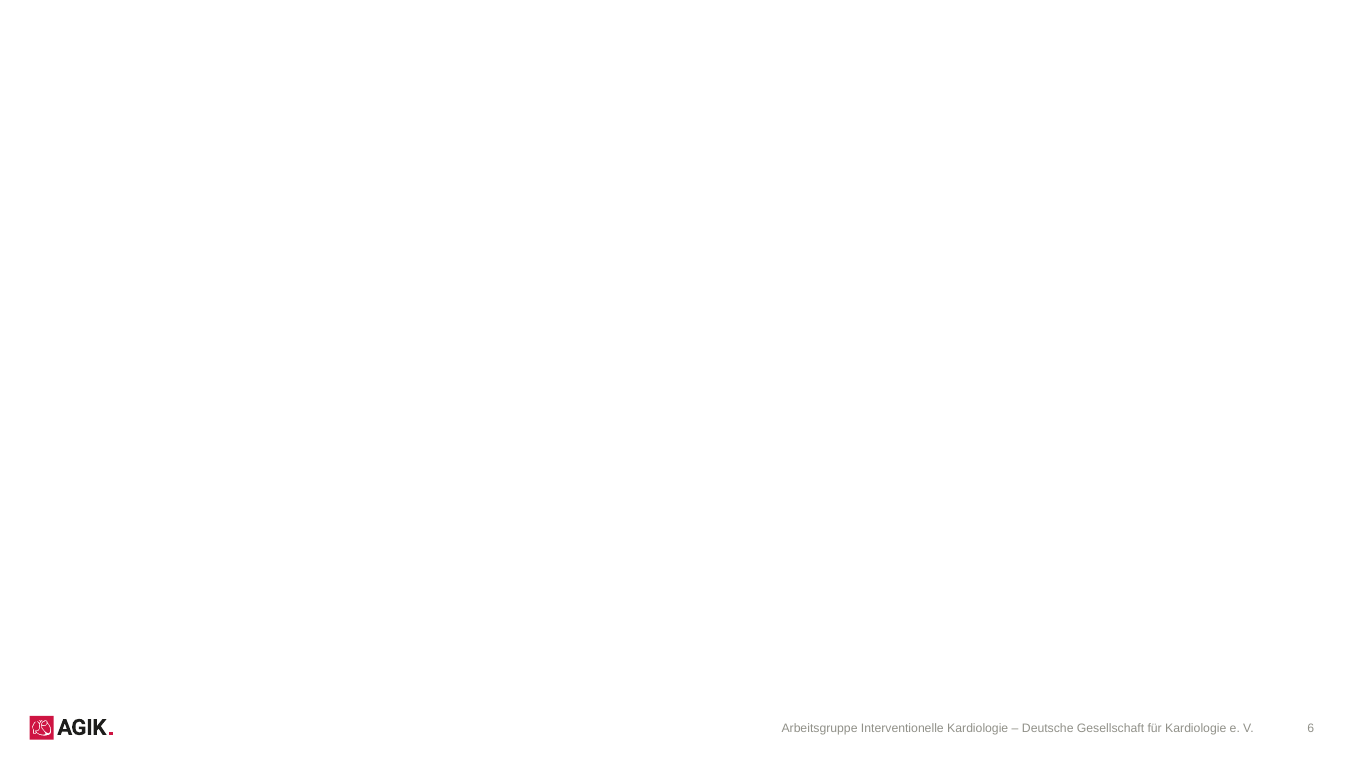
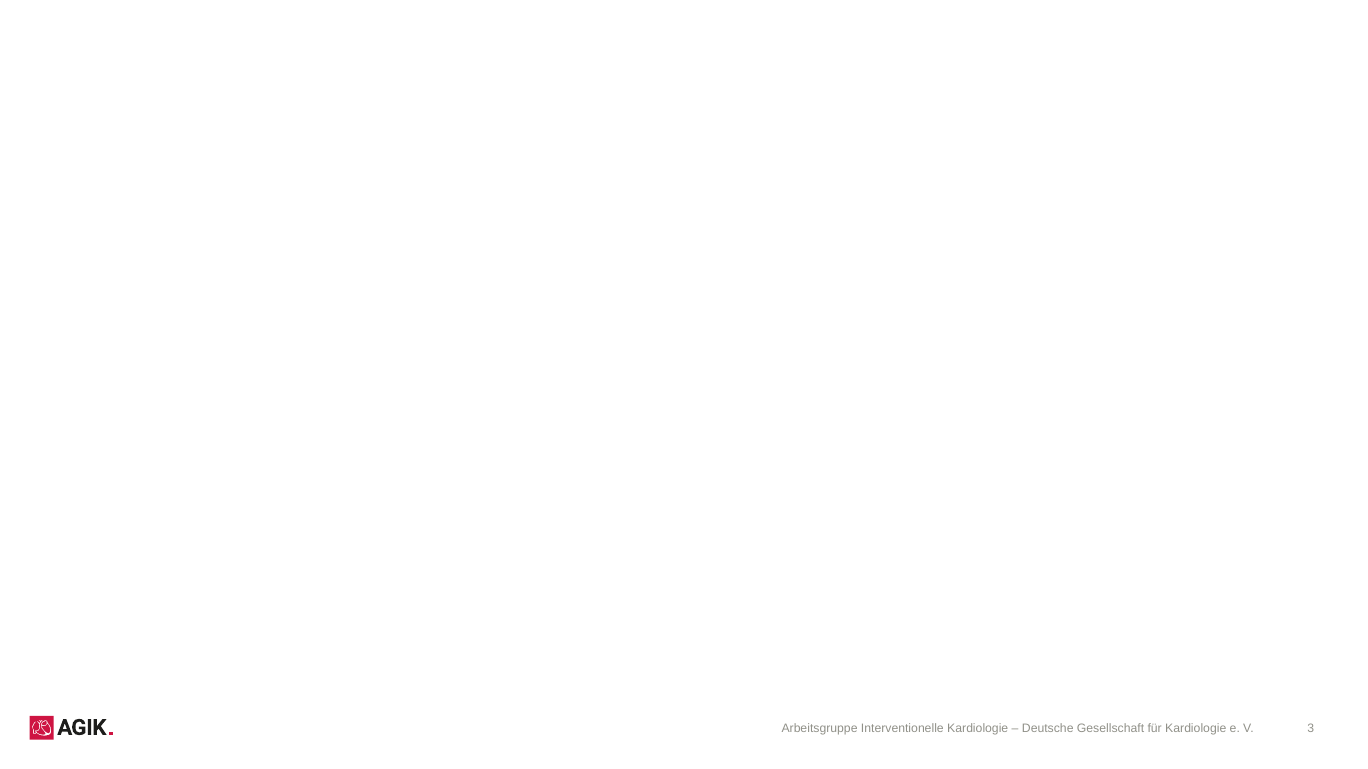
6: 6 -> 3 (1311, 729)
